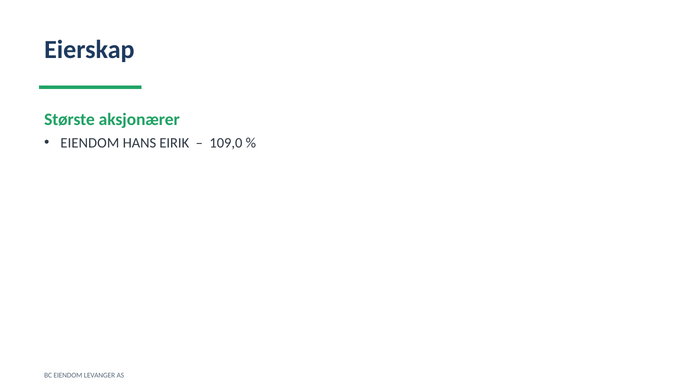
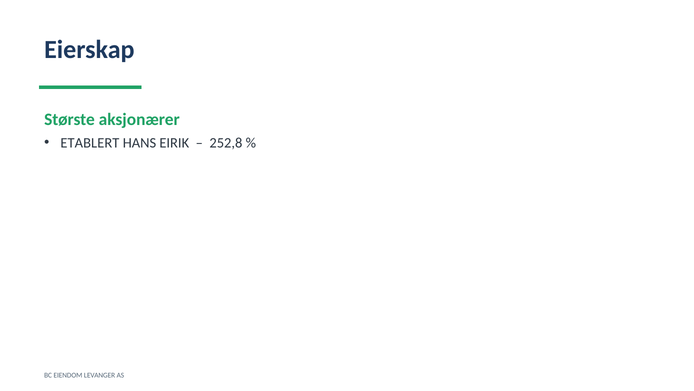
EIENDOM: EIENDOM -> ETABLERT (90, 143)
109,0: 109,0 -> 252,8 (226, 143)
